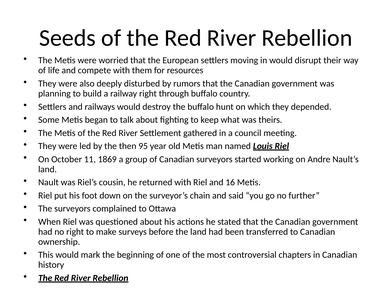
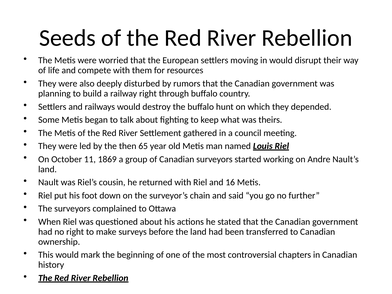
95: 95 -> 65 (143, 146)
